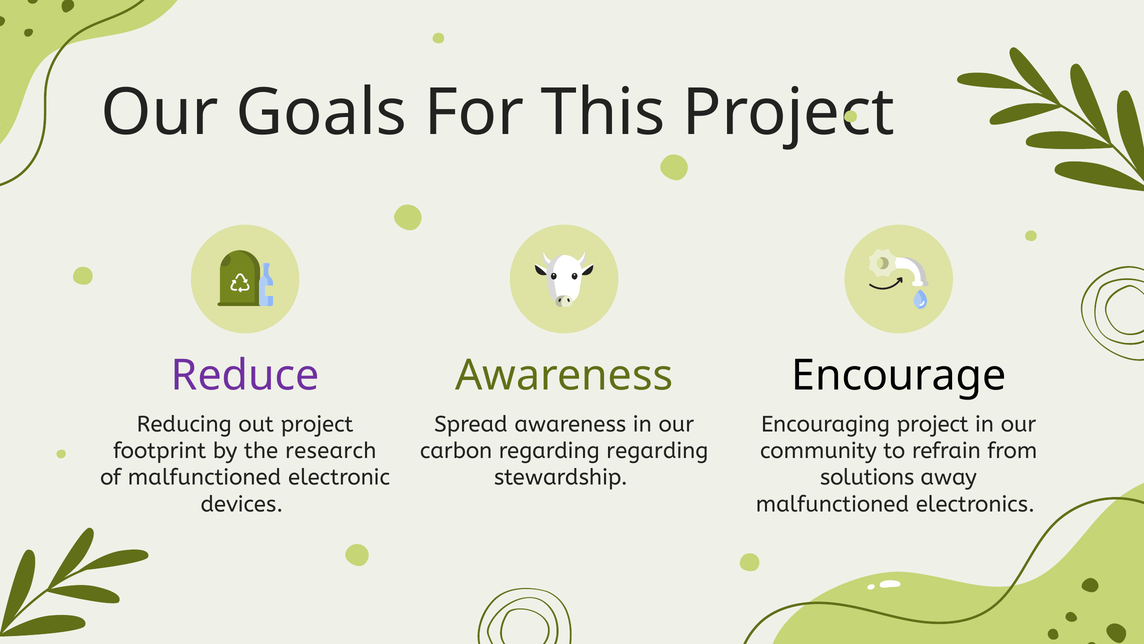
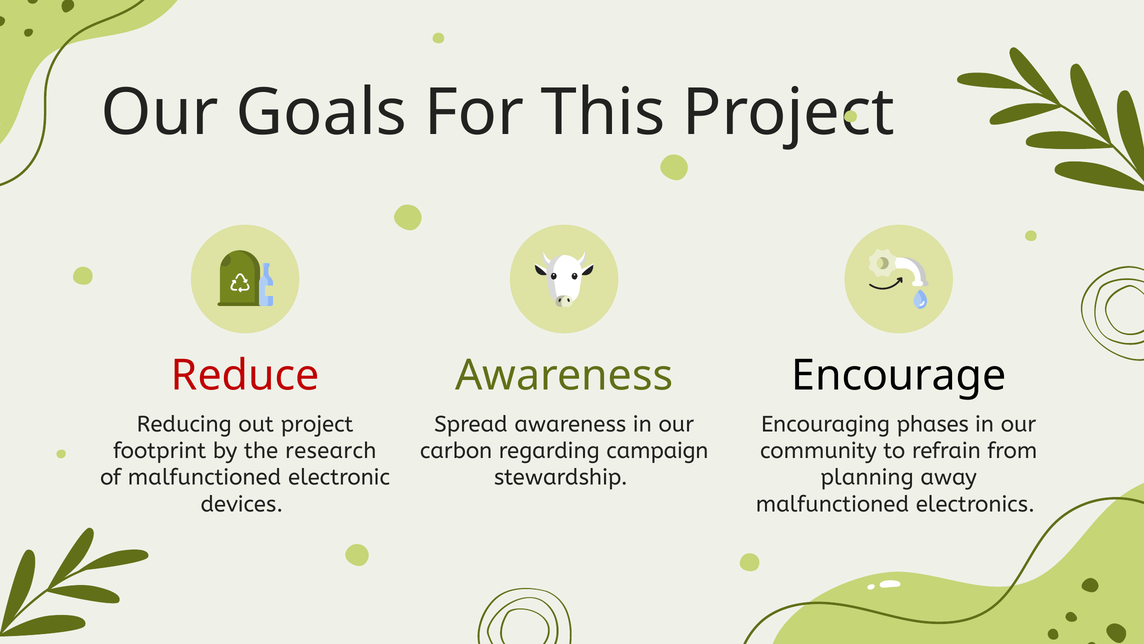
Reduce colour: purple -> red (245, 376)
Encouraging project: project -> phases (933, 424)
regarding regarding: regarding -> campaign (657, 451)
solutions: solutions -> planning (867, 477)
